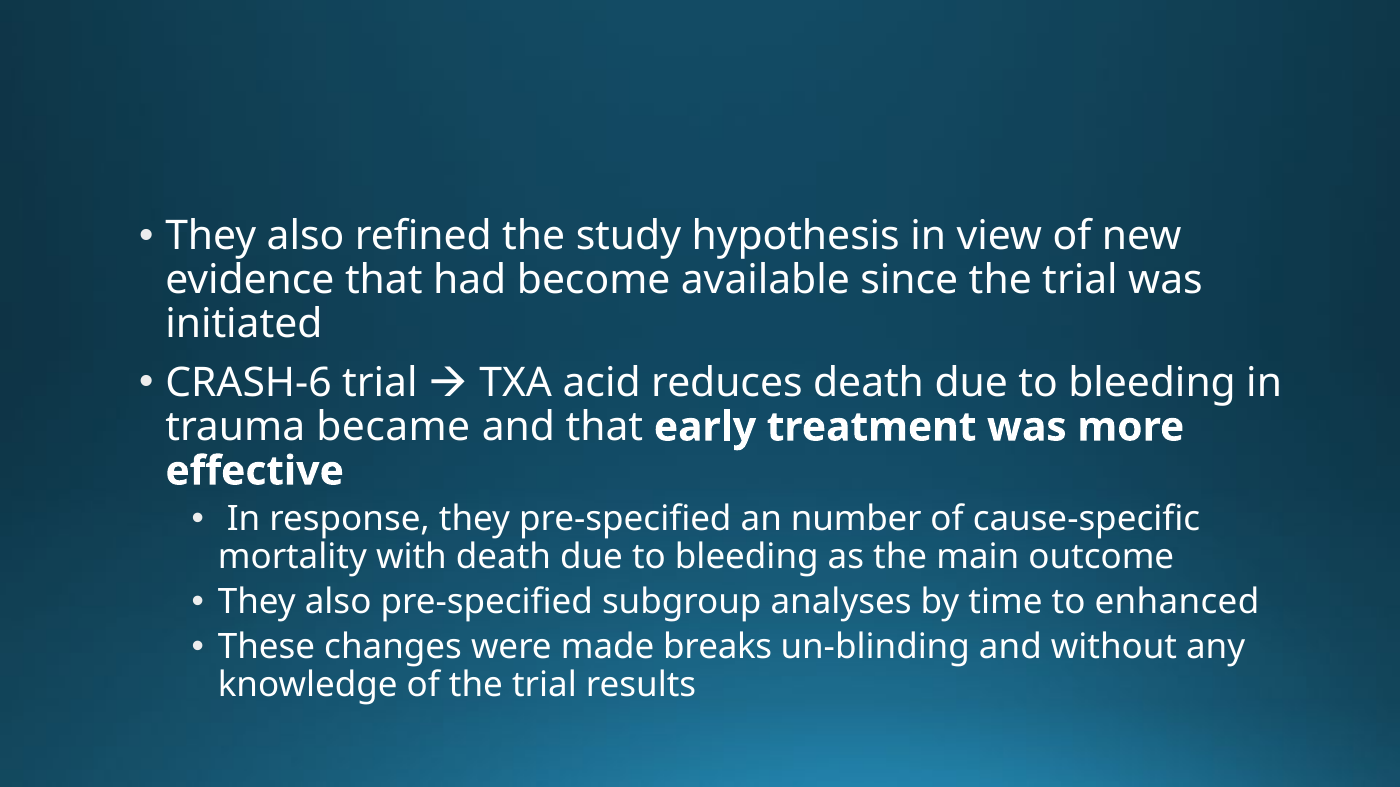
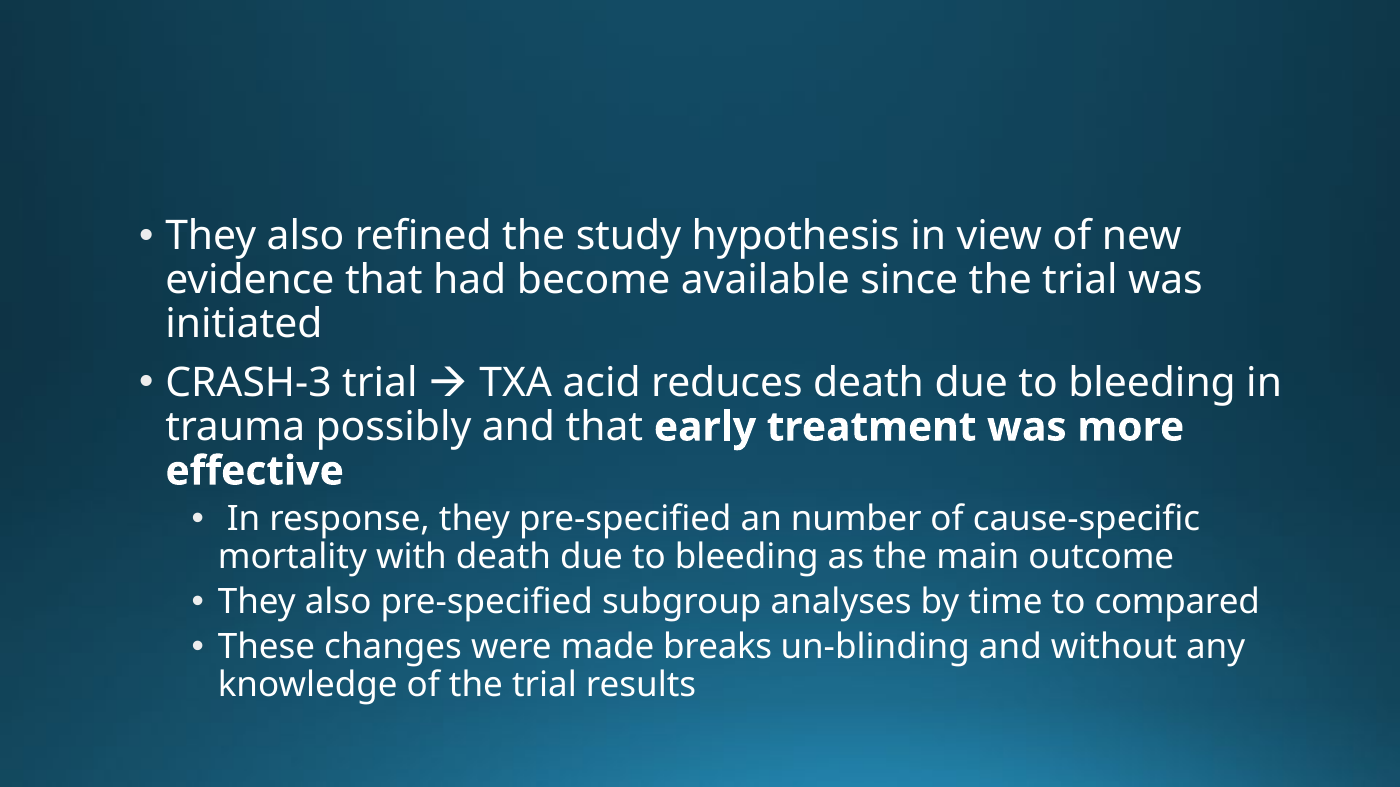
CRASH-6: CRASH-6 -> CRASH-3 (248, 383)
became: became -> possibly (394, 427)
enhanced: enhanced -> compared (1177, 602)
